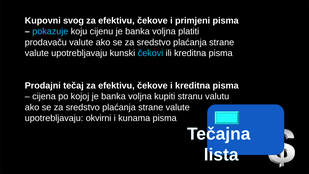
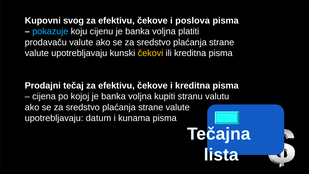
primjeni: primjeni -> poslova (193, 21)
čekovi colour: light blue -> yellow (150, 53)
okvirni: okvirni -> datum (98, 118)
